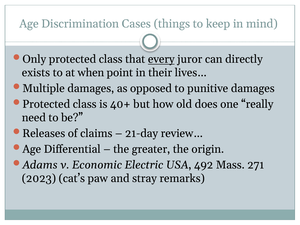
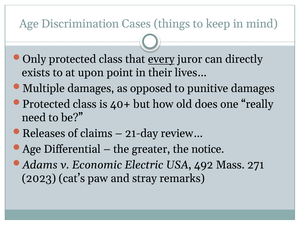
when: when -> upon (91, 73)
origin: origin -> notice (208, 149)
